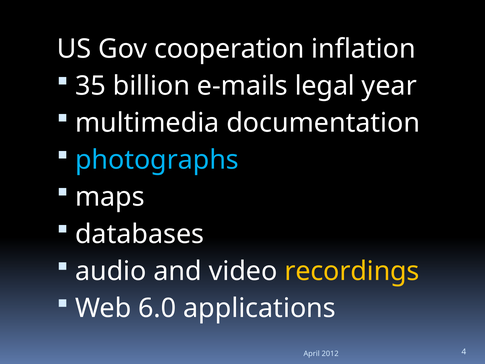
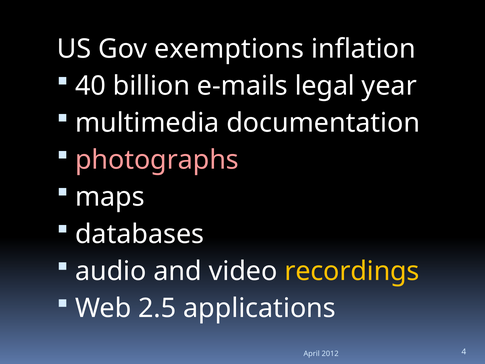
cooperation: cooperation -> exemptions (229, 49)
35: 35 -> 40 (90, 86)
photographs colour: light blue -> pink (157, 160)
6.0: 6.0 -> 2.5 (157, 308)
